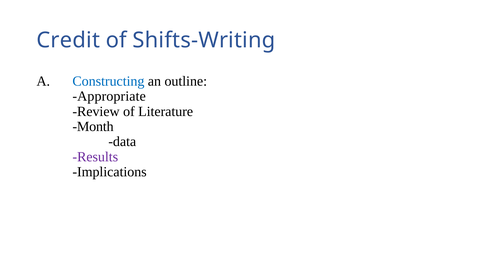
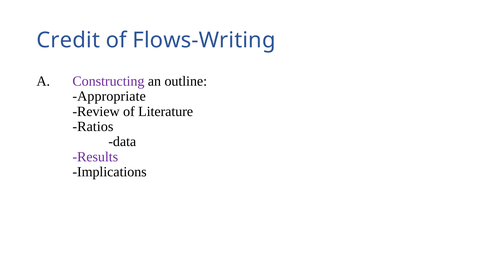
Shifts-Writing: Shifts-Writing -> Flows-Writing (204, 40)
Constructing colour: blue -> purple (108, 81)
Month: Month -> Ratios (93, 126)
